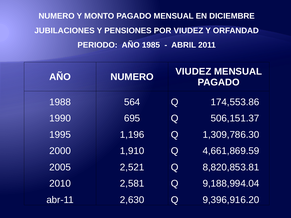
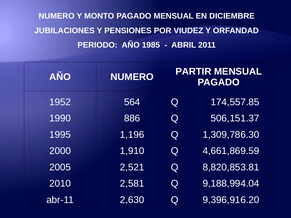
VIUDEZ: VIUDEZ -> PARTIR (193, 72)
1988: 1988 -> 1952 (60, 102)
174,553.86: 174,553.86 -> 174,557.85 (235, 102)
695: 695 -> 886 (132, 119)
